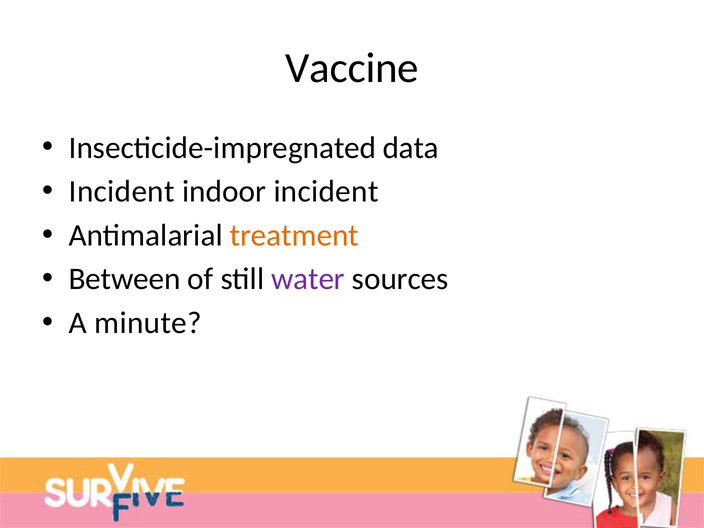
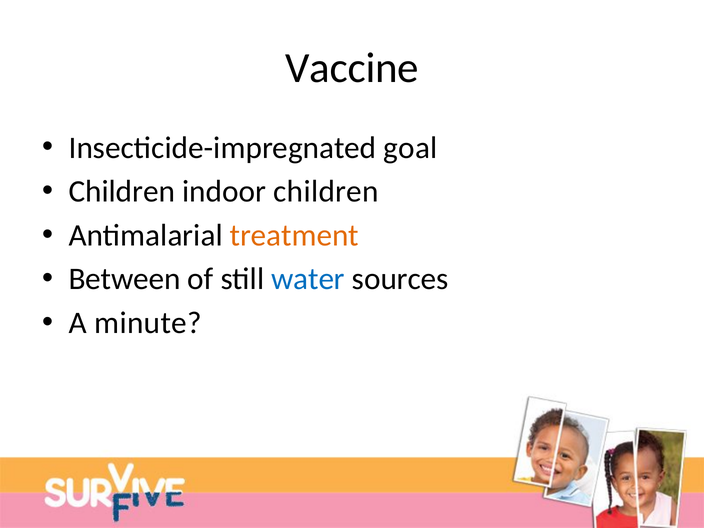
data: data -> goal (410, 148)
Incident: Incident -> Children (122, 192)
indoor incident: incident -> children (326, 192)
water colour: purple -> blue (308, 279)
